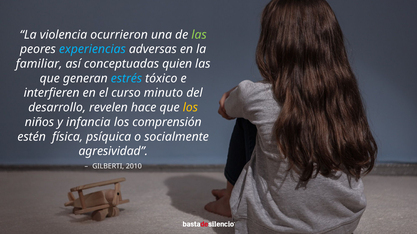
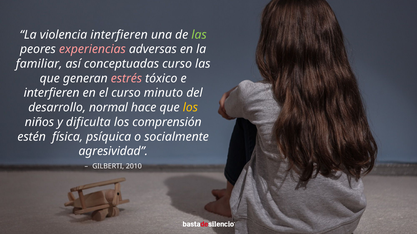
violencia ocurrieron: ocurrieron -> interfieren (119, 35)
experiencias colour: light blue -> pink (92, 49)
conceptuadas quien: quien -> curso (177, 64)
estrés colour: light blue -> pink (126, 79)
revelen: revelen -> normal (108, 108)
infancia: infancia -> dificulta (88, 122)
